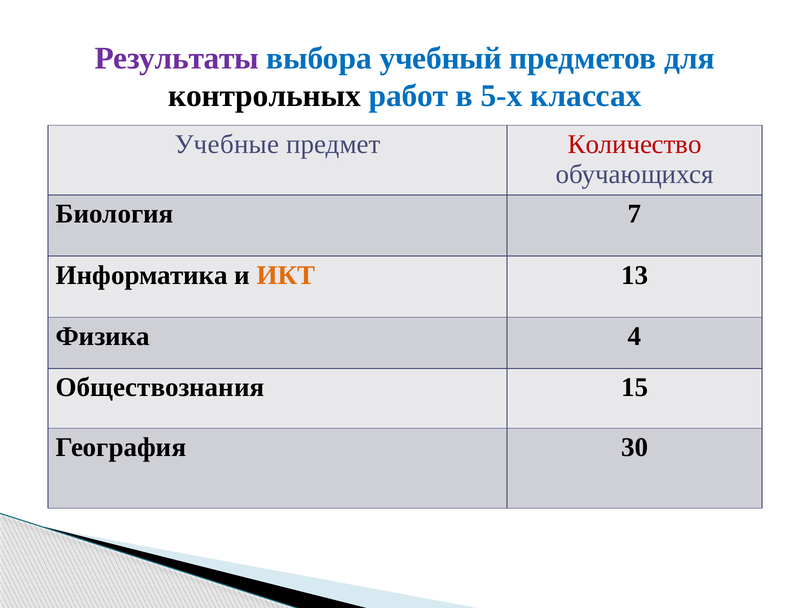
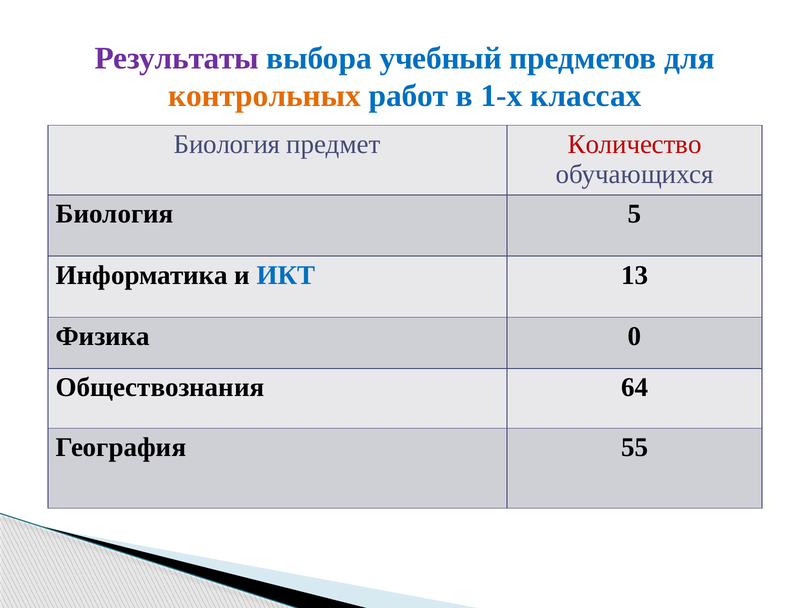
контрольных colour: black -> orange (265, 96)
5-х: 5-х -> 1-х (502, 96)
Учебные: Учебные -> Биология (227, 144)
7: 7 -> 5 (635, 214)
ИКТ colour: orange -> blue (286, 275)
4: 4 -> 0 (635, 336)
15: 15 -> 64 (635, 387)
30: 30 -> 55 (635, 447)
